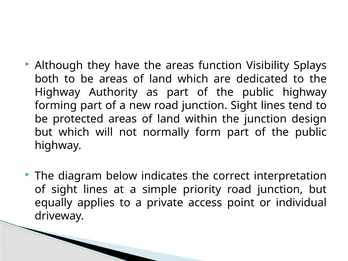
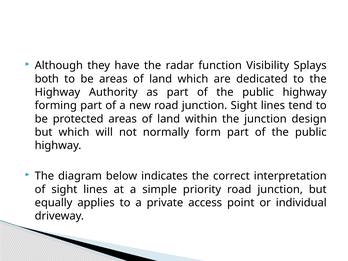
the areas: areas -> radar (180, 66)
